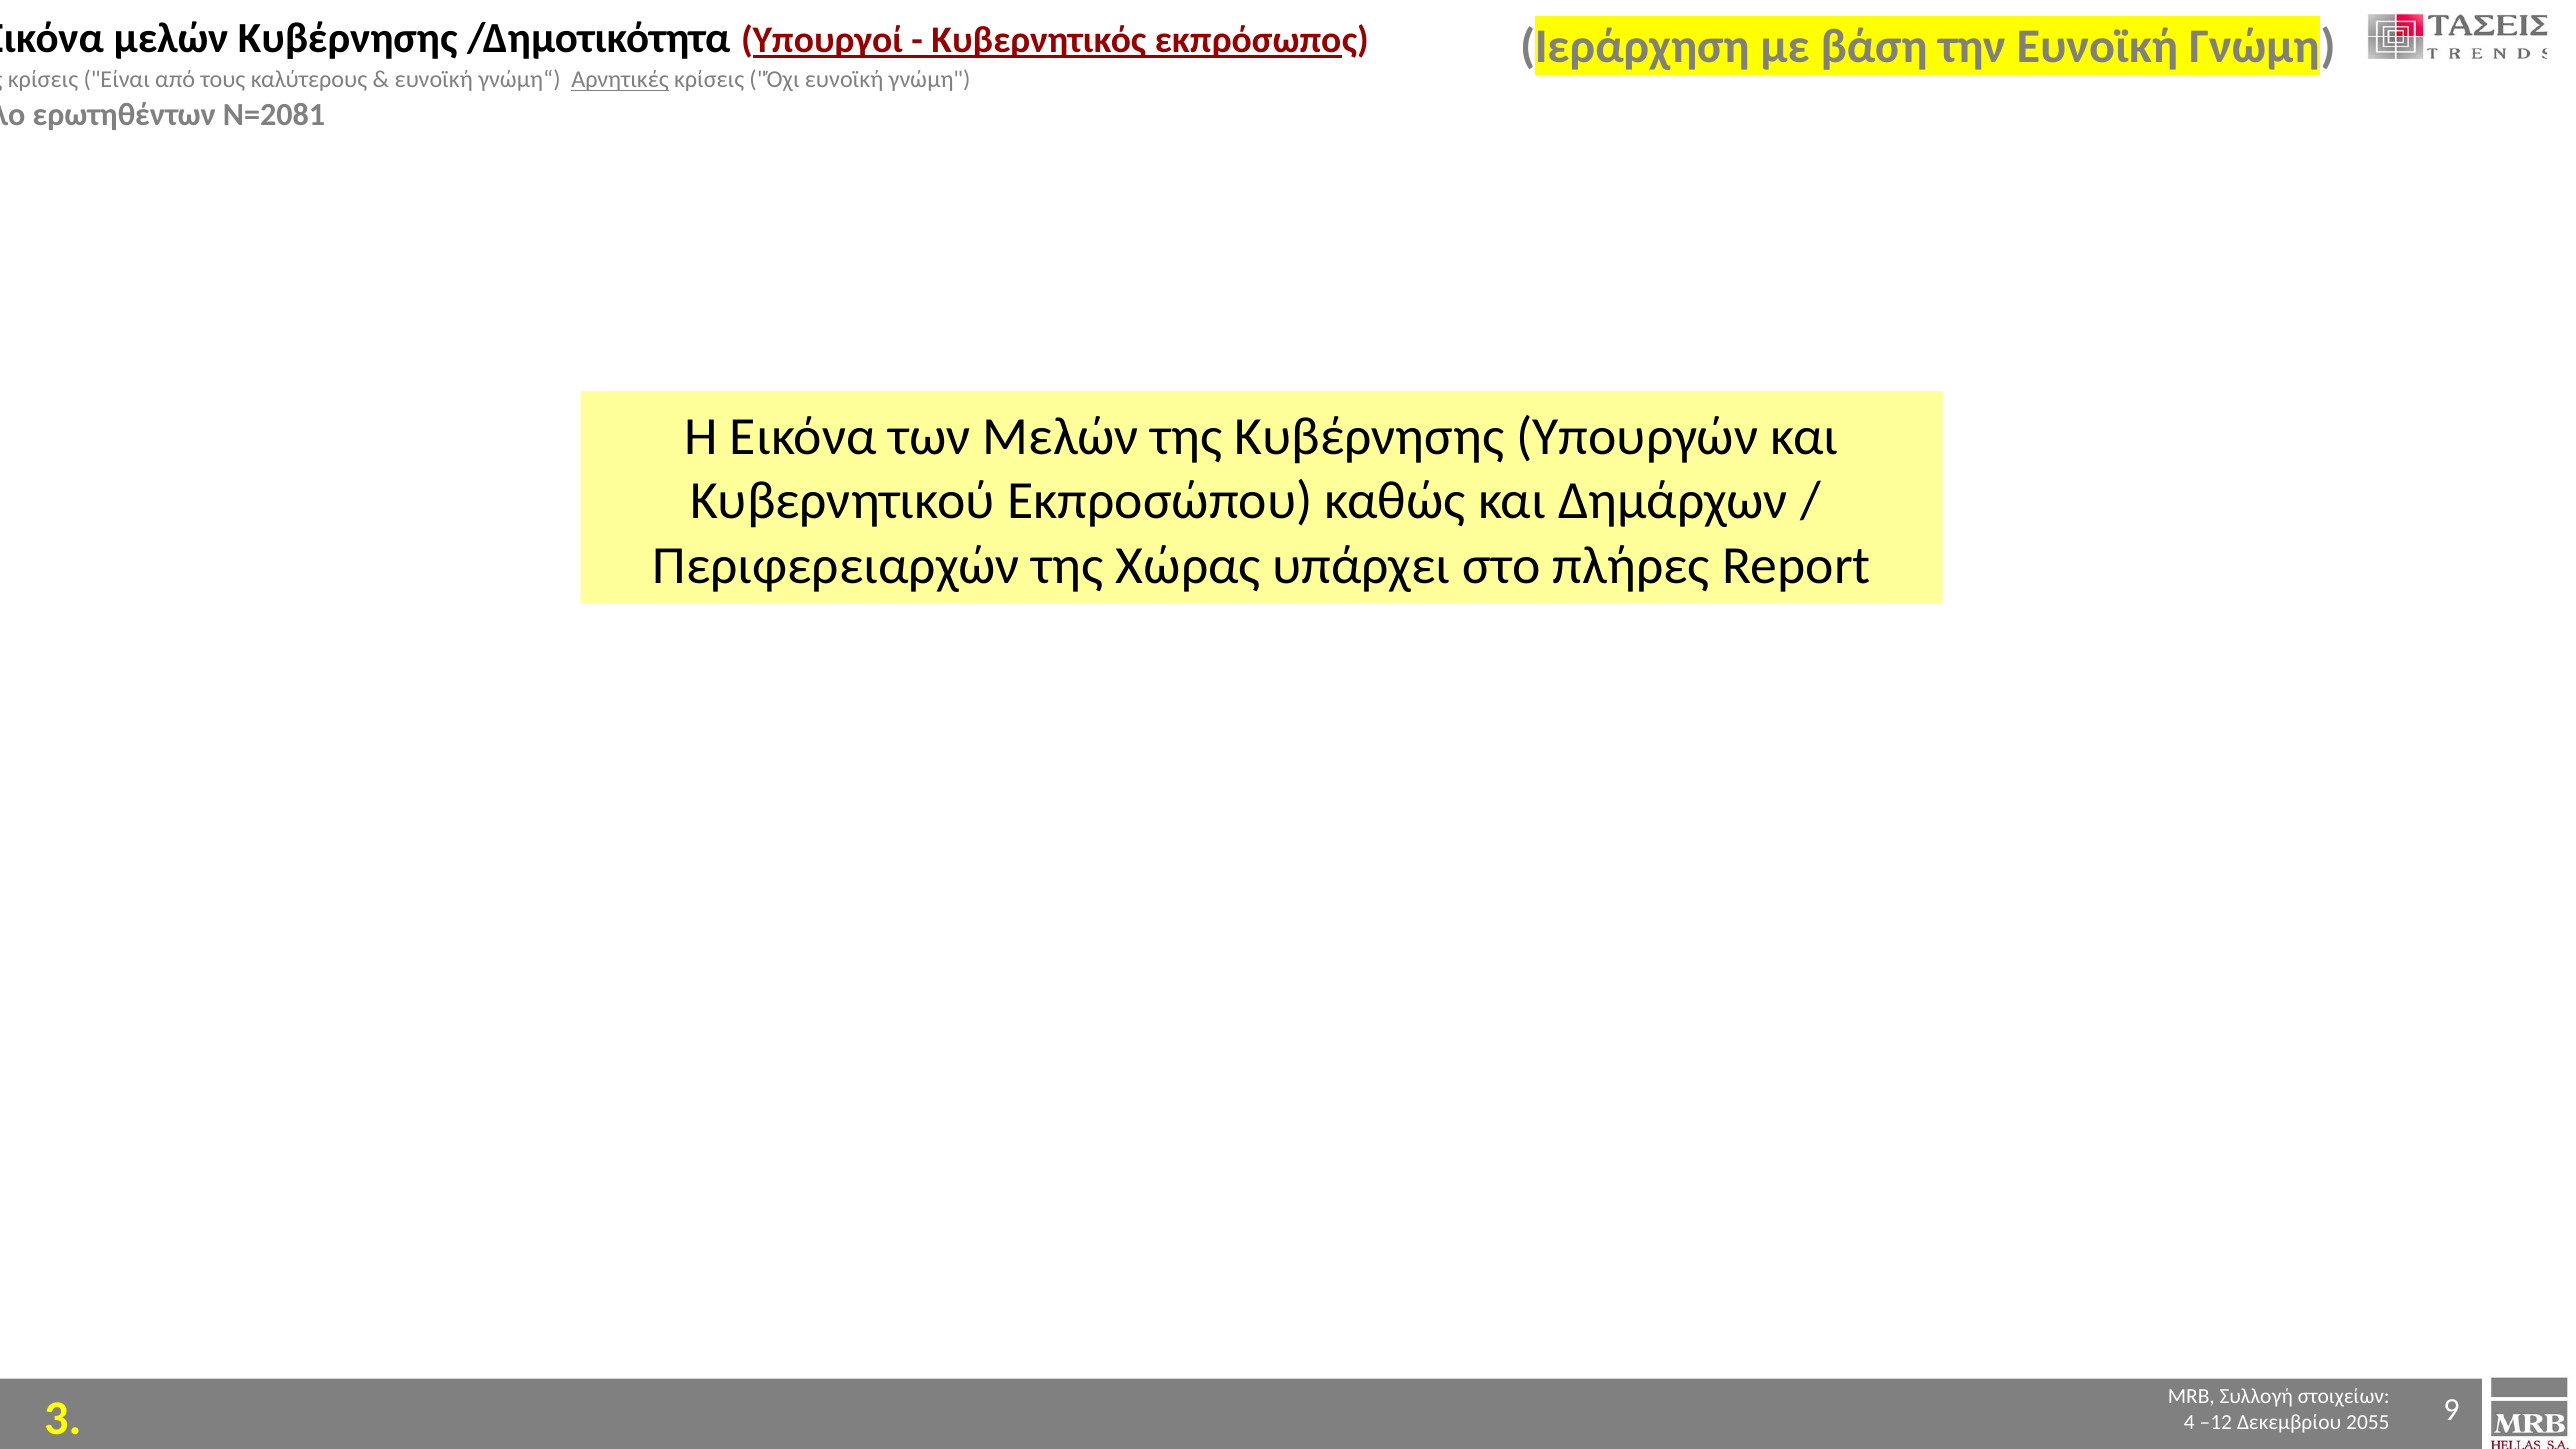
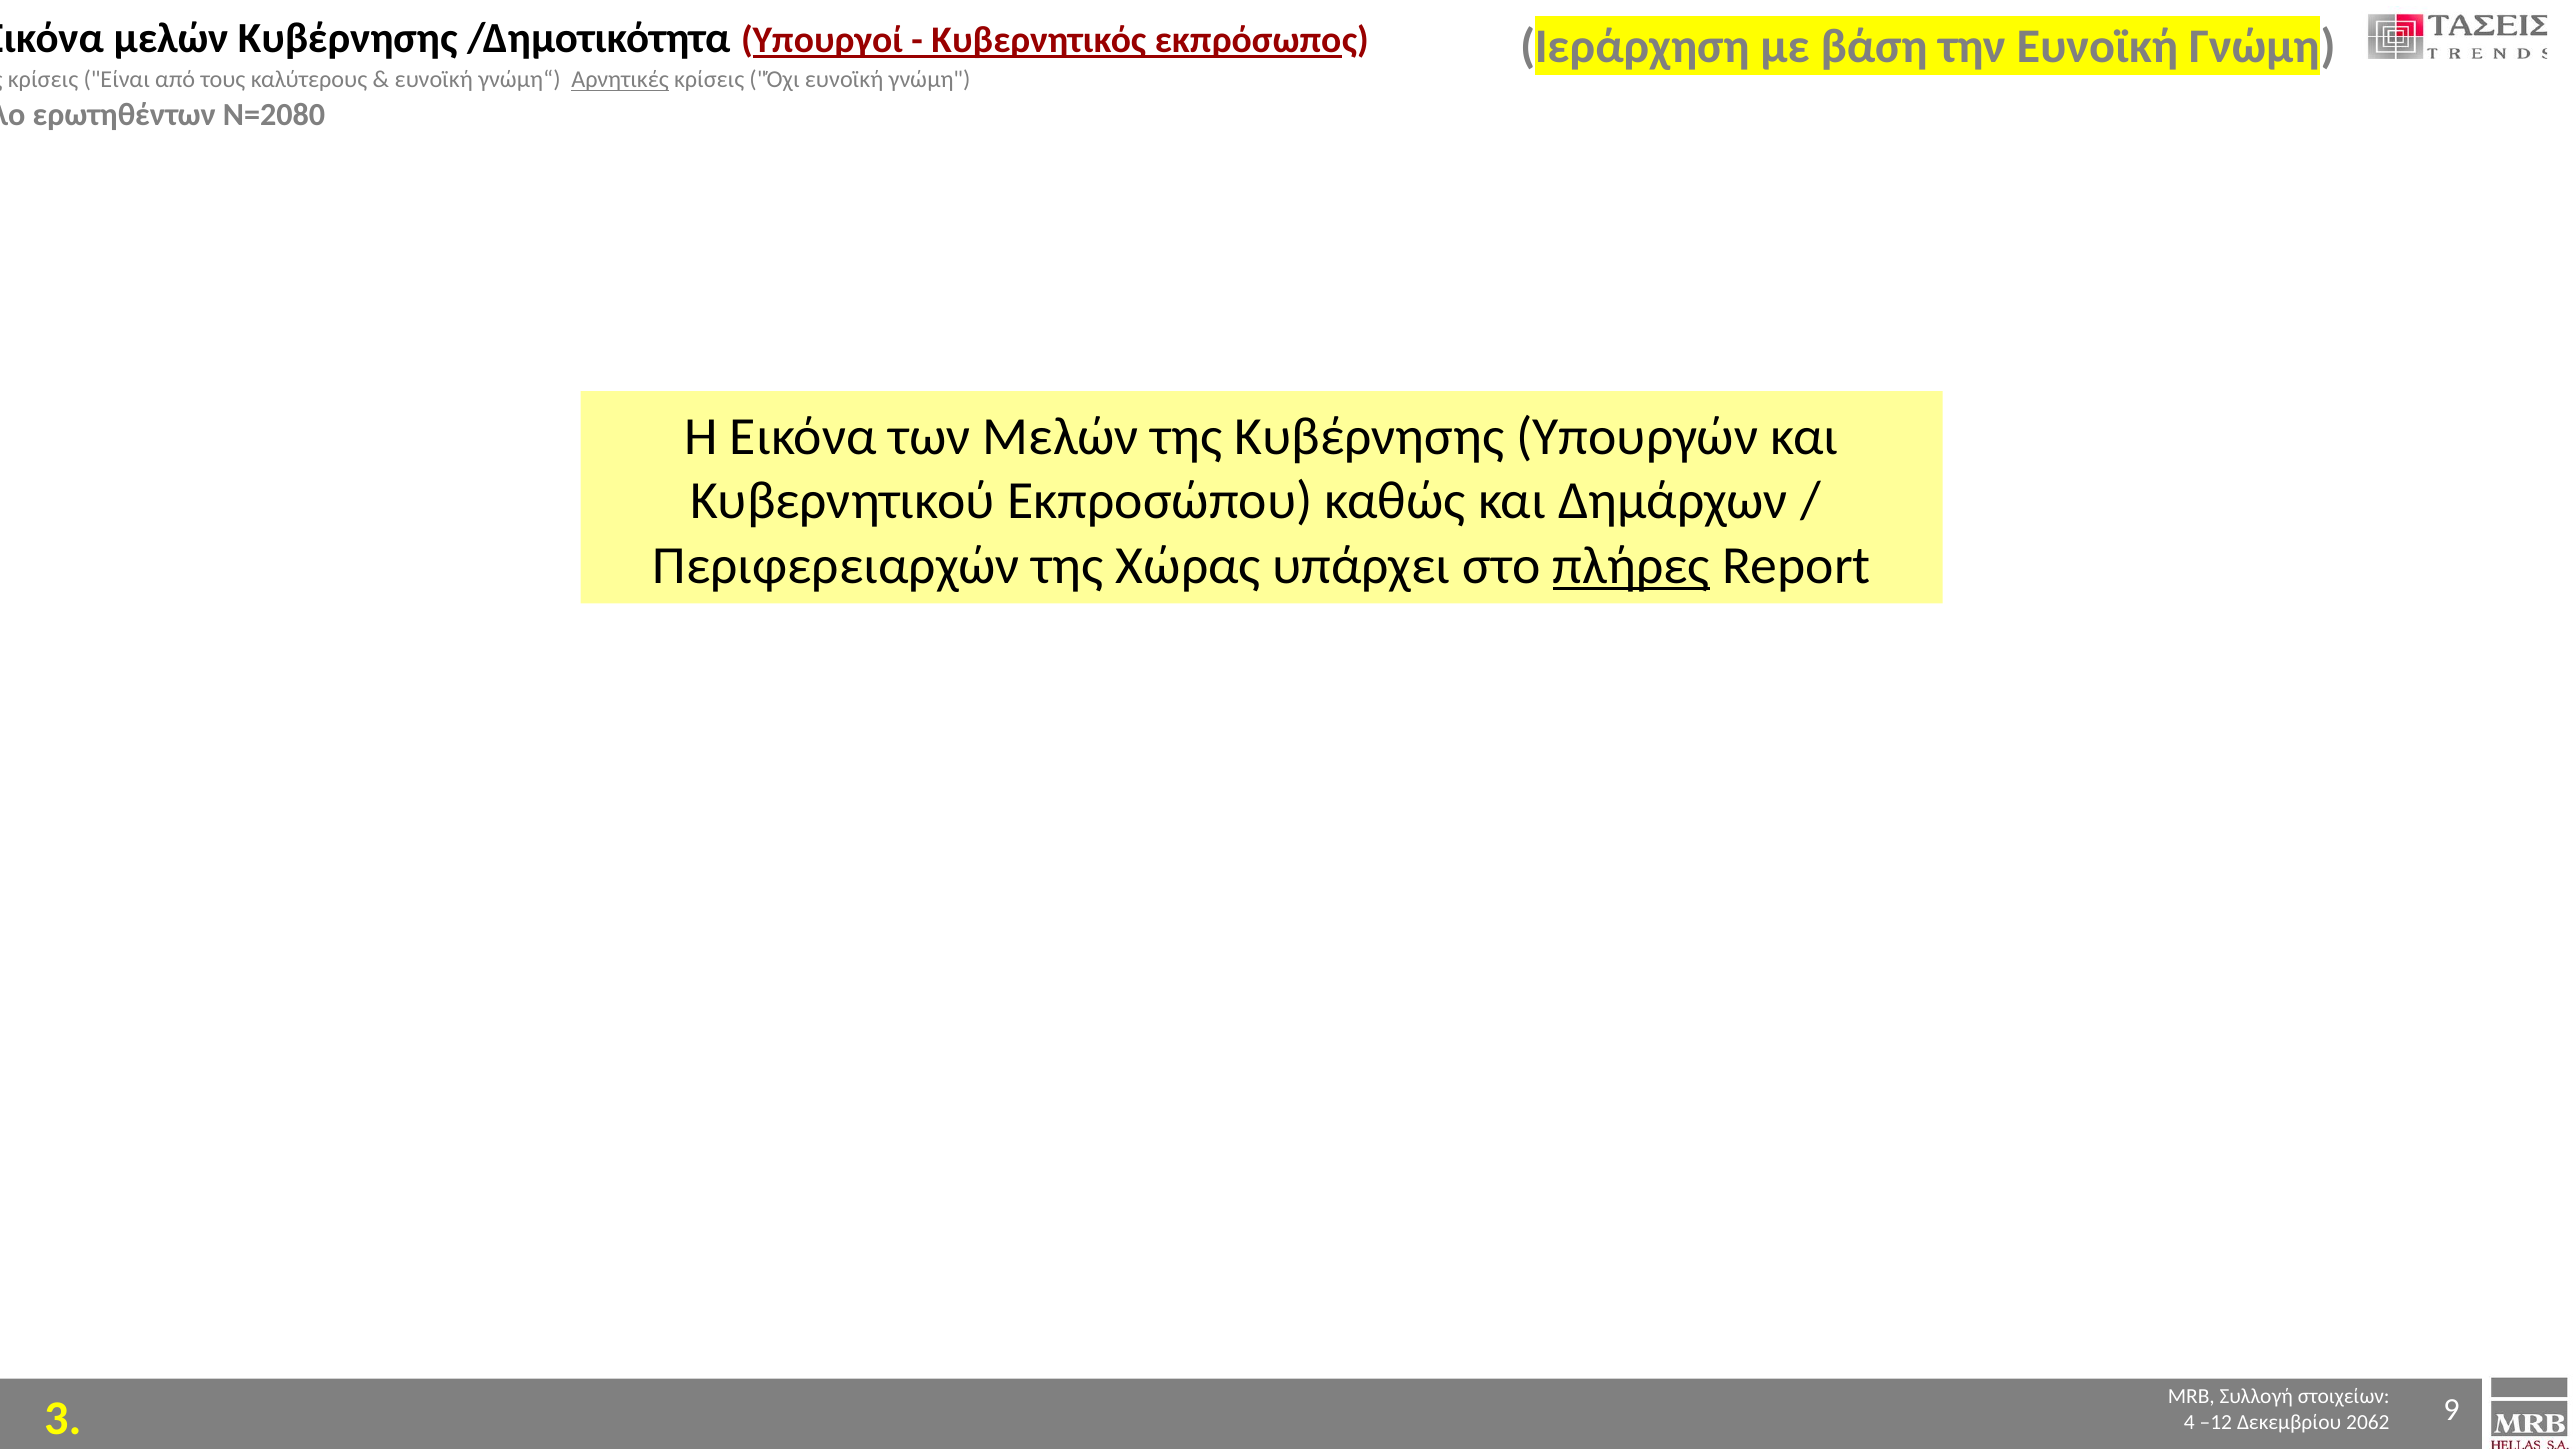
Ν=2081: Ν=2081 -> Ν=2080 (274, 115)
πλήρες underline: none -> present (1631, 565)
2055: 2055 -> 2062 (2368, 1422)
